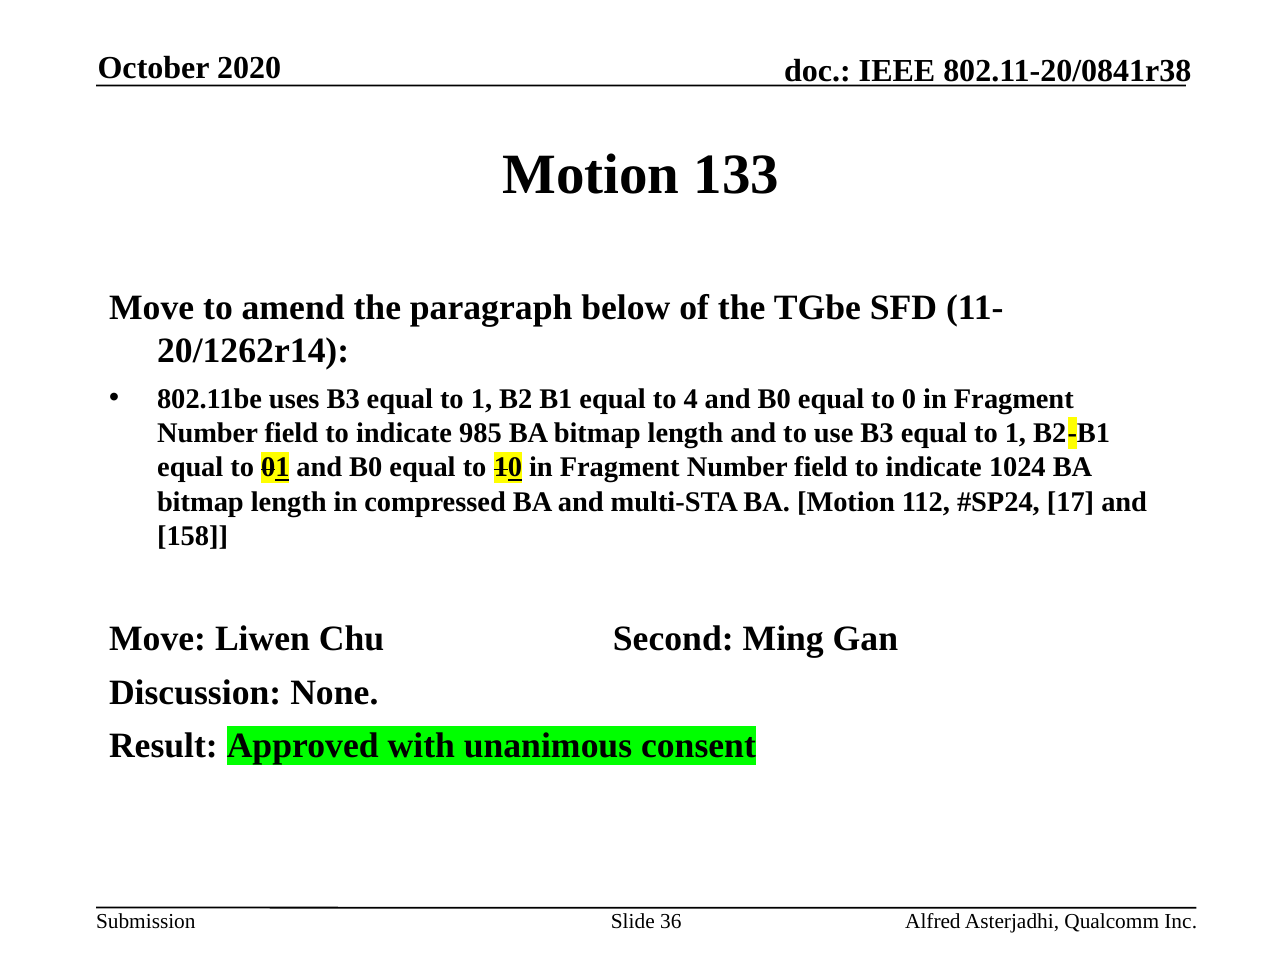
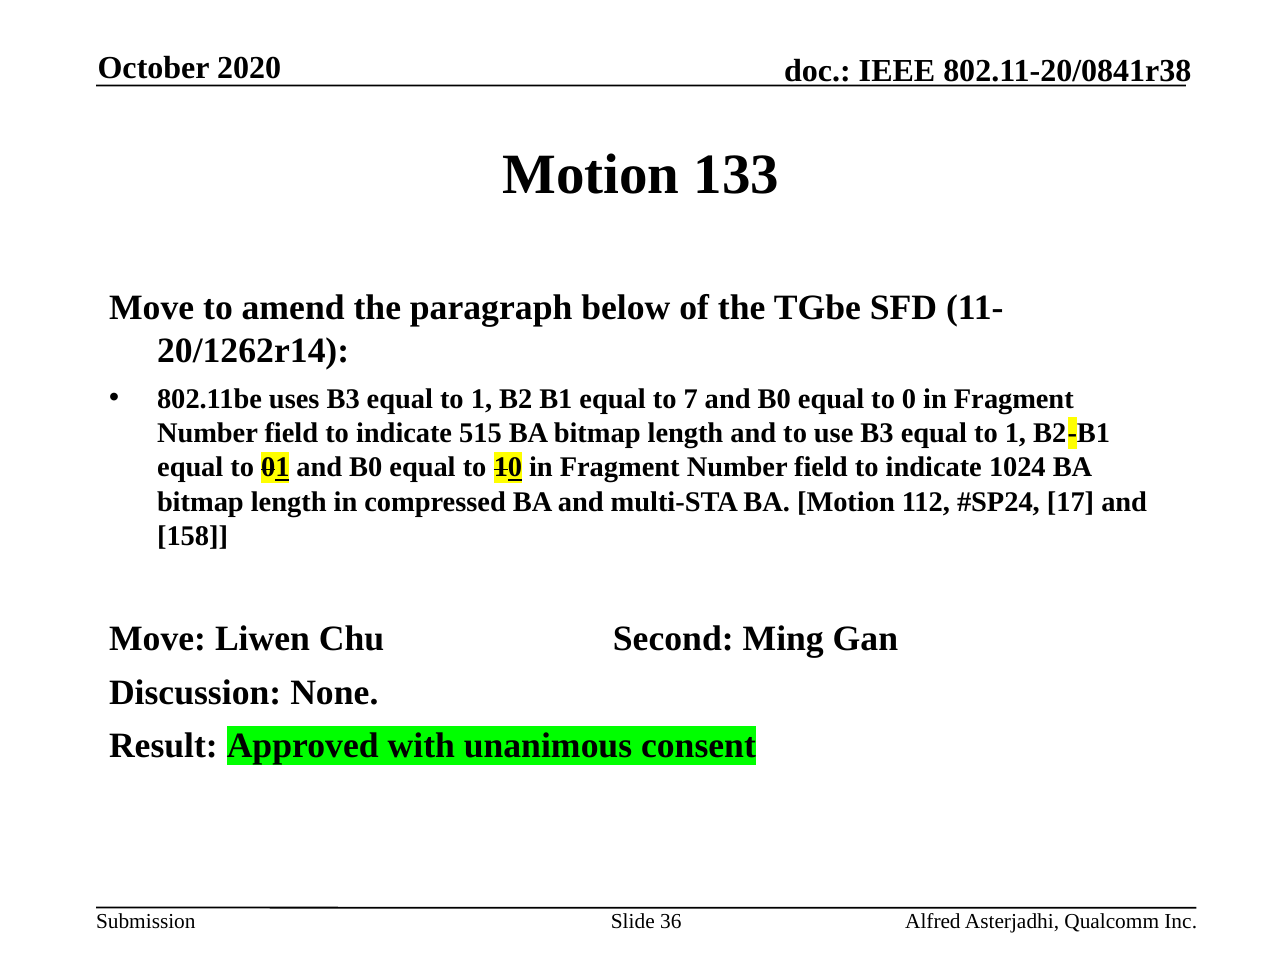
4: 4 -> 7 (691, 399)
985: 985 -> 515 (481, 434)
